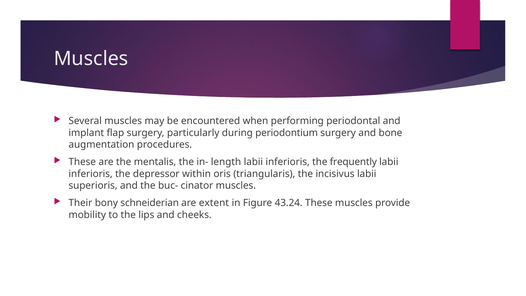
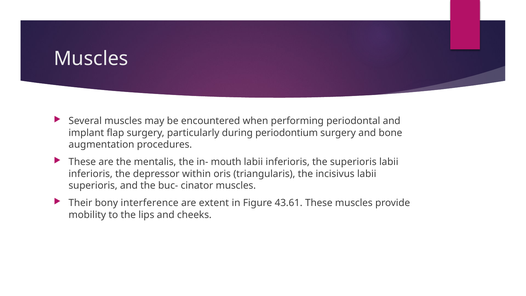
length: length -> mouth (226, 162)
the frequently: frequently -> superioris (353, 162)
schneiderian: schneiderian -> interference (150, 203)
43.24: 43.24 -> 43.61 (289, 203)
